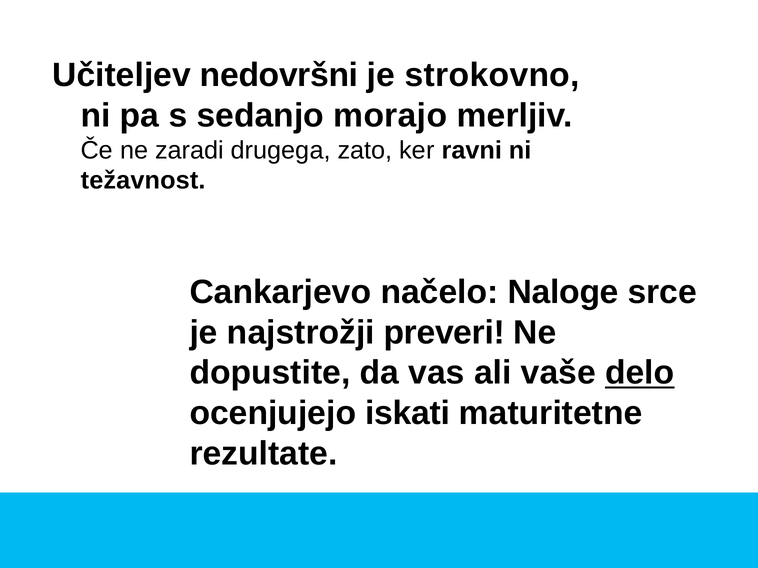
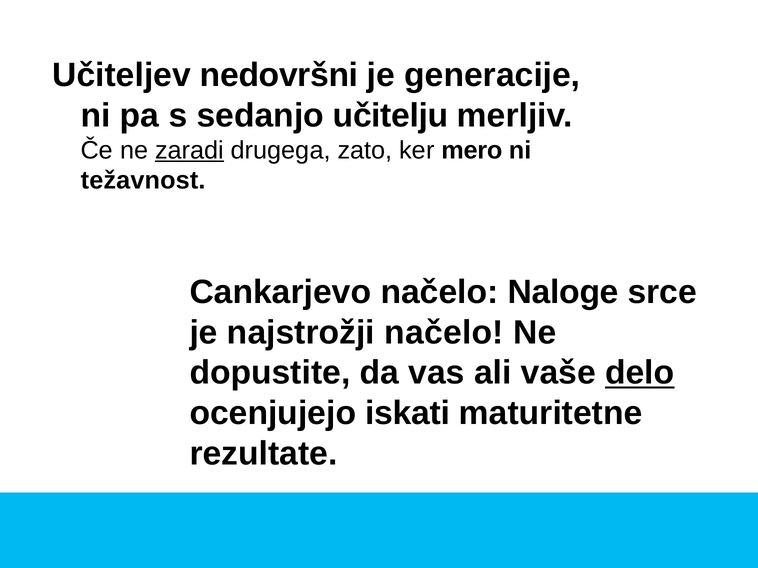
strokovno: strokovno -> generacije (492, 75)
morajo: morajo -> učitelju (391, 116)
zaradi underline: none -> present (189, 150)
ravni: ravni -> mero (472, 150)
najstrožji preveri: preveri -> načelo (444, 333)
